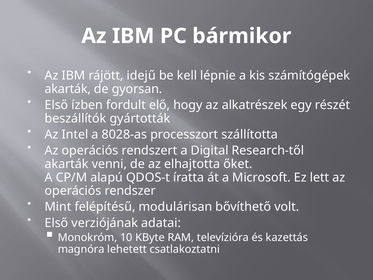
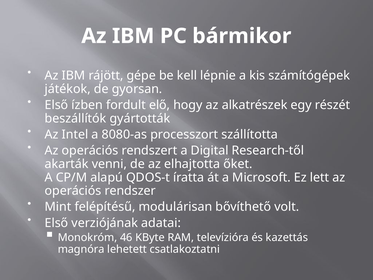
idejű: idejű -> gépe (141, 75)
akarták: akarták -> játékok (68, 89)
8028-as: 8028-as -> 8080-as (124, 134)
10: 10 -> 46 (126, 237)
